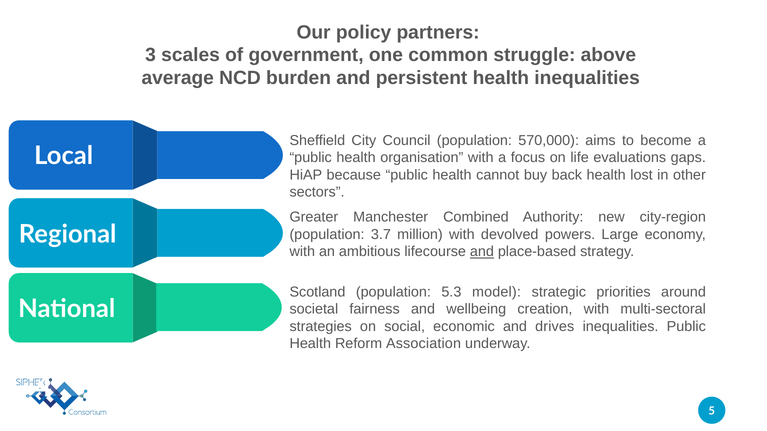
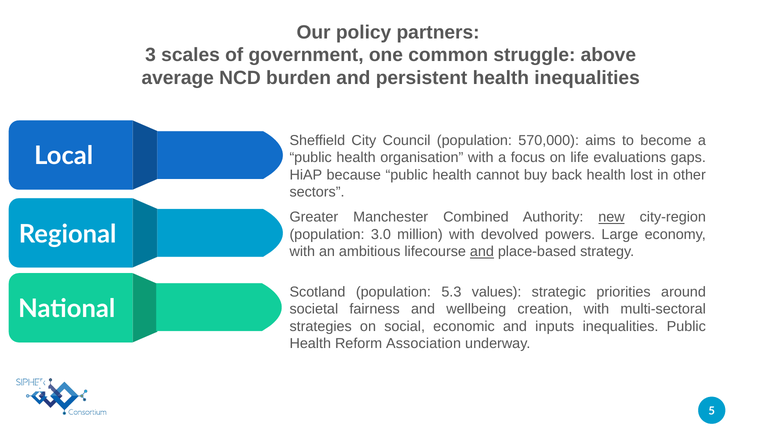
new underline: none -> present (612, 217)
3.7: 3.7 -> 3.0 (381, 235)
model: model -> values (497, 292)
drives: drives -> inputs (555, 327)
